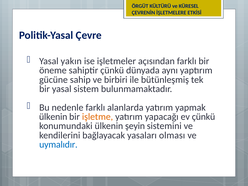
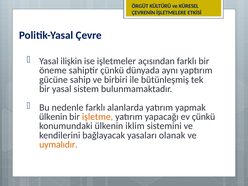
yakın: yakın -> ilişkin (71, 61)
şeyin: şeyin -> iklim (135, 126)
olması: olması -> olanak (172, 135)
uymalıdır colour: blue -> orange (58, 145)
